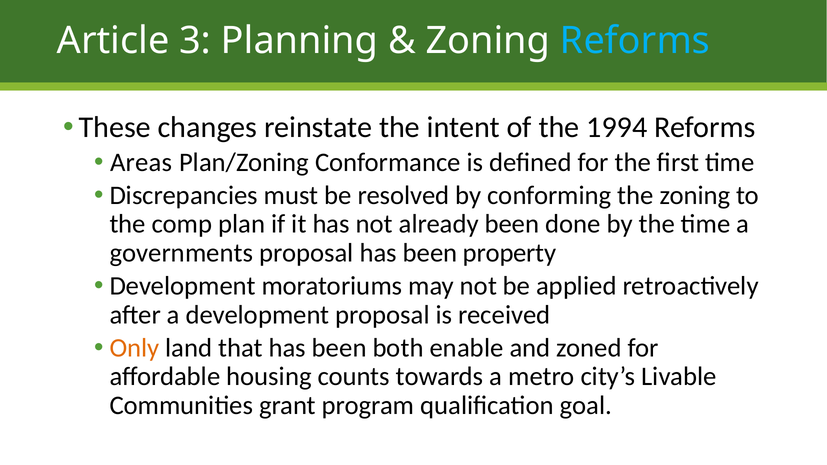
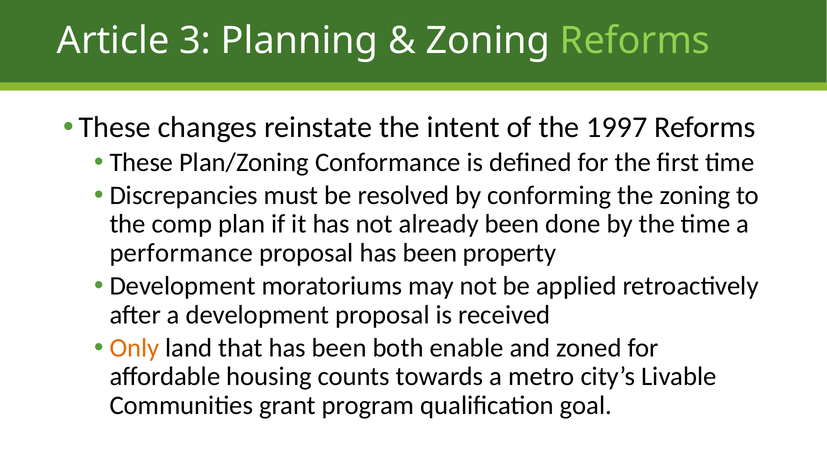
Reforms colour: light blue -> light green (635, 41)
1994: 1994 -> 1997 (617, 127)
Areas: Areas -> These (141, 162)
governments: governments -> performance (181, 253)
